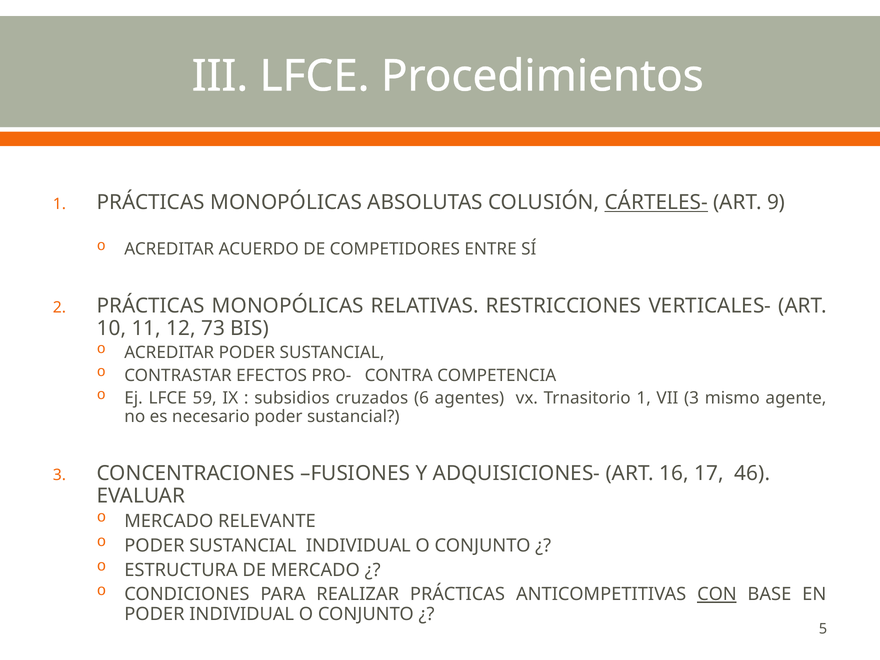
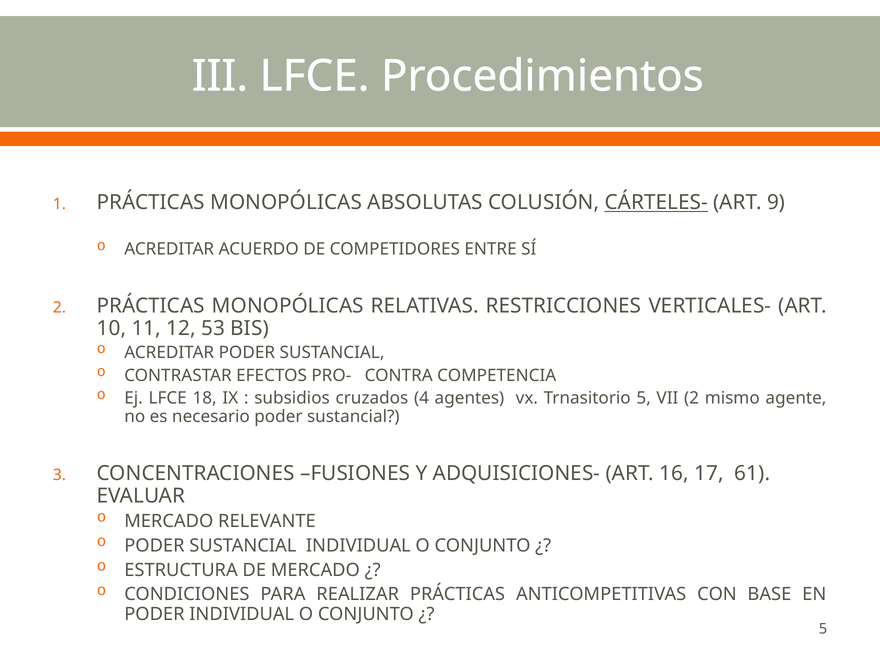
73: 73 -> 53 (213, 328)
59: 59 -> 18 (205, 398)
6: 6 -> 4 (421, 398)
Trnasitorio 1: 1 -> 5 (644, 398)
VII 3: 3 -> 2 (692, 398)
46: 46 -> 61 (752, 473)
CON underline: present -> none (717, 594)
